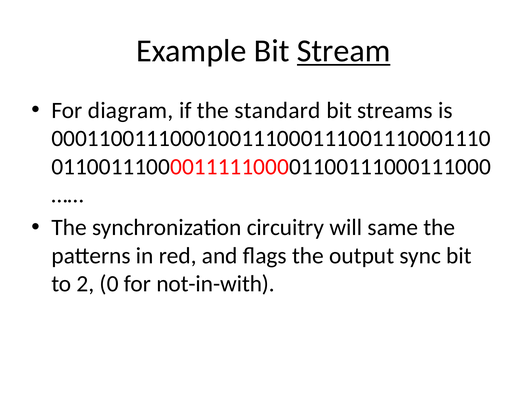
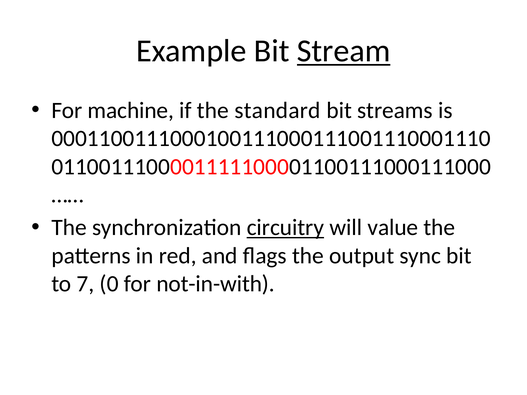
diagram: diagram -> machine (131, 111)
circuitry underline: none -> present (285, 228)
same: same -> value (393, 228)
2: 2 -> 7 (85, 284)
